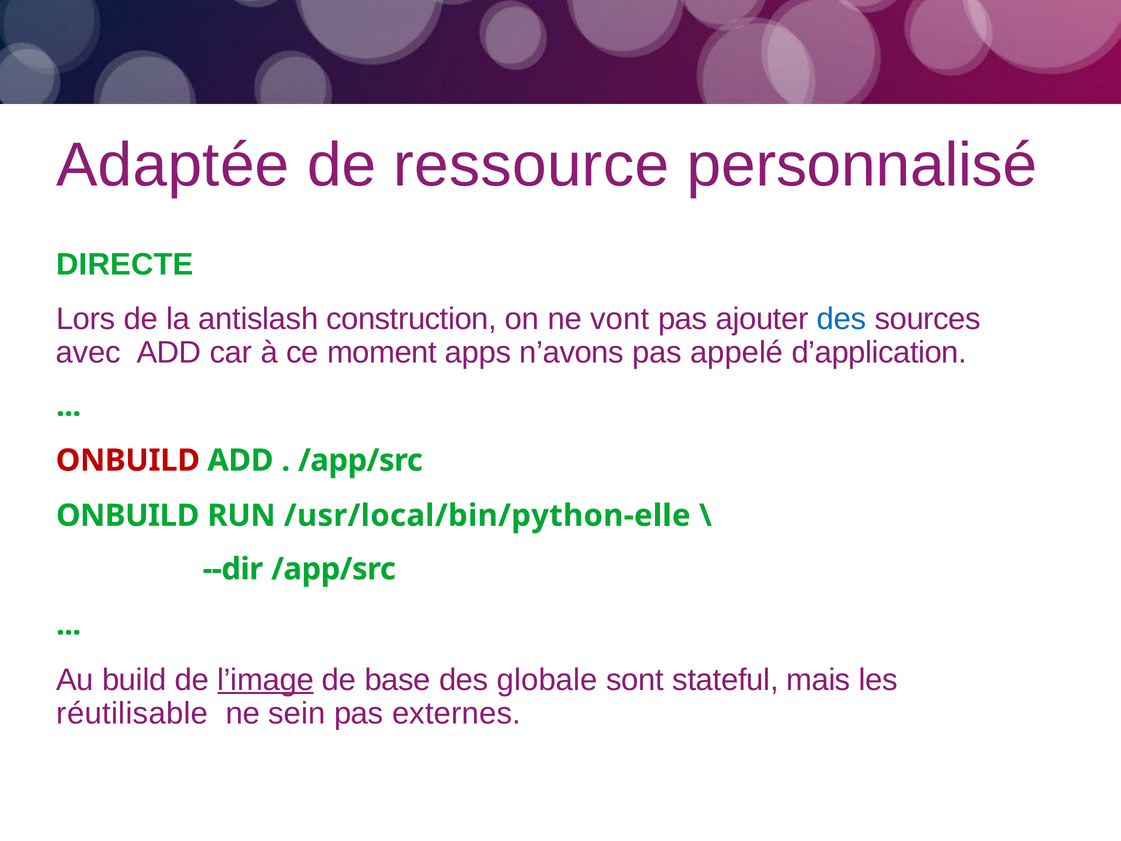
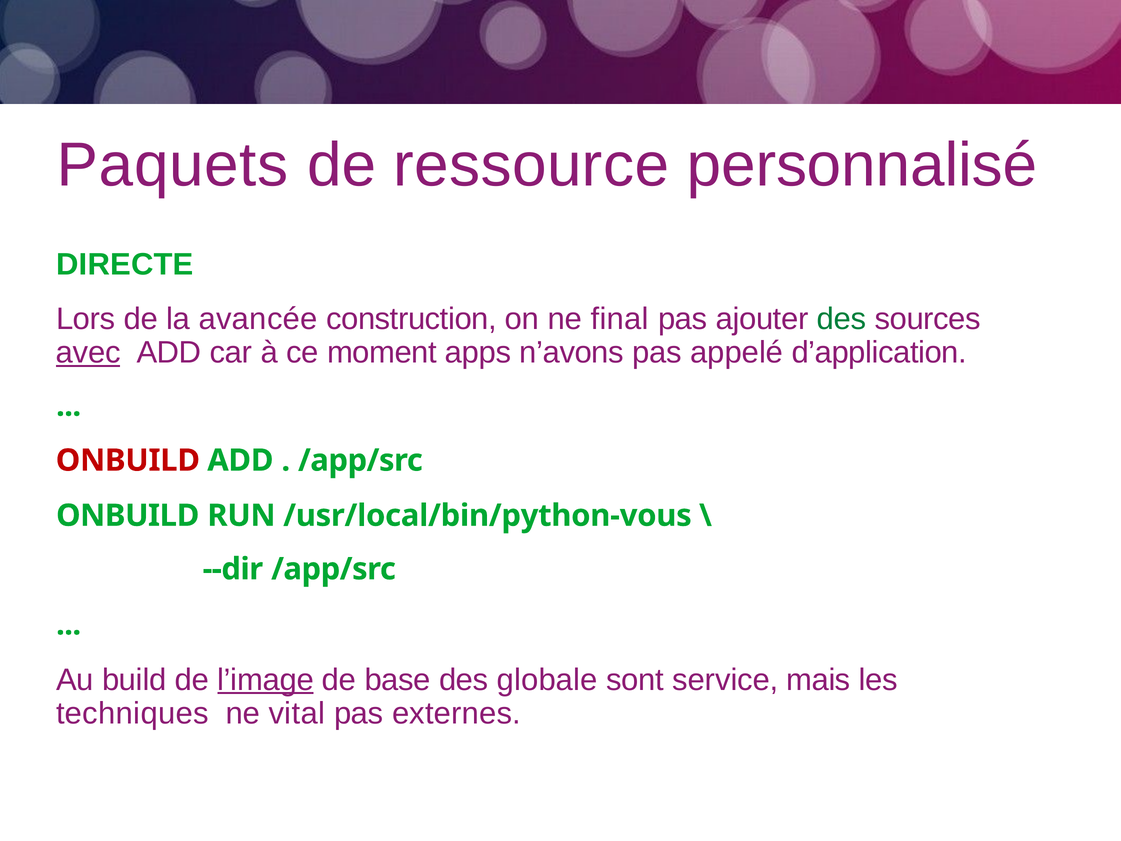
Adaptée: Adaptée -> Paquets (173, 166)
antislash: antislash -> avancée (258, 319)
vont: vont -> final (620, 319)
des colour: blue -> green (842, 319)
avec underline: none -> present (88, 353)
/usr/local/bin/python-elle: /usr/local/bin/python-elle -> /usr/local/bin/python-vous (487, 516)
stateful: stateful -> service (725, 680)
réutilisable: réutilisable -> techniques (132, 714)
sein: sein -> vital (297, 714)
